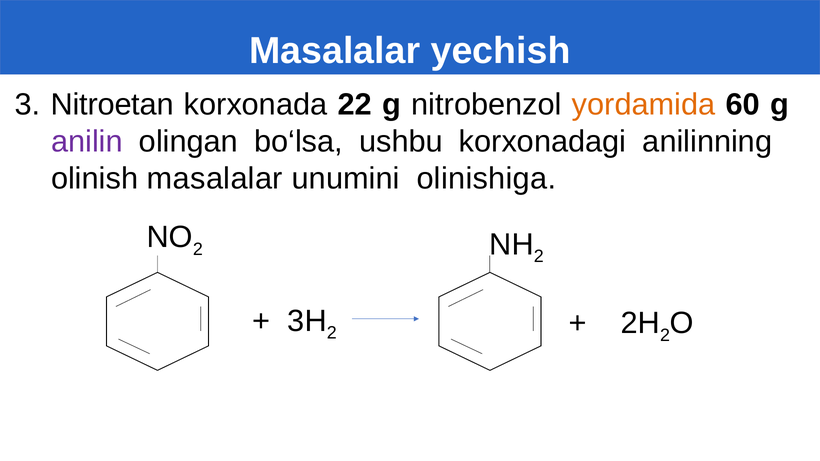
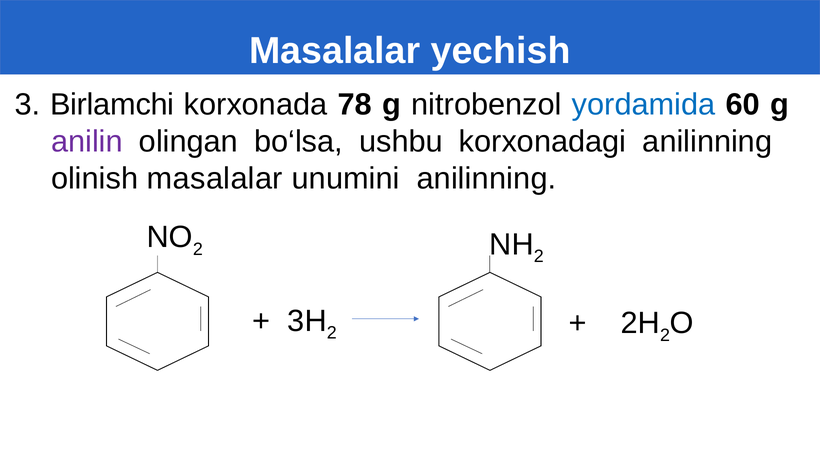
Nitroetan: Nitroetan -> Birlamchi (112, 105)
22: 22 -> 78 (355, 105)
yordamida colour: orange -> blue (644, 105)
unumini olinishiga: olinishiga -> anilinning (486, 178)
